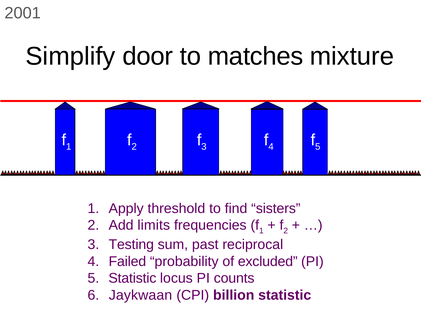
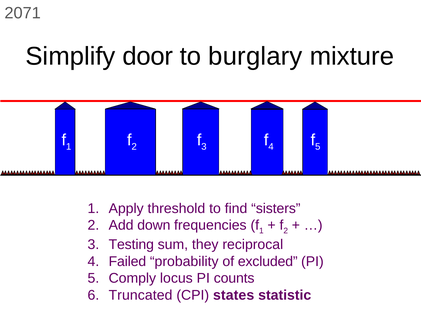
2001: 2001 -> 2071 (23, 13)
matches: matches -> burglary (255, 56)
limits: limits -> down (154, 225)
past: past -> they (205, 244)
Statistic: Statistic -> Comply (132, 278)
Jaykwaan: Jaykwaan -> Truncated (141, 295)
billion: billion -> states (234, 295)
